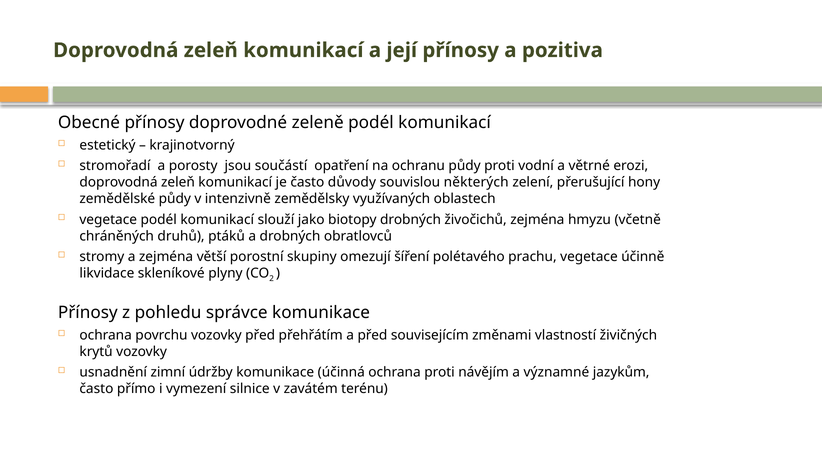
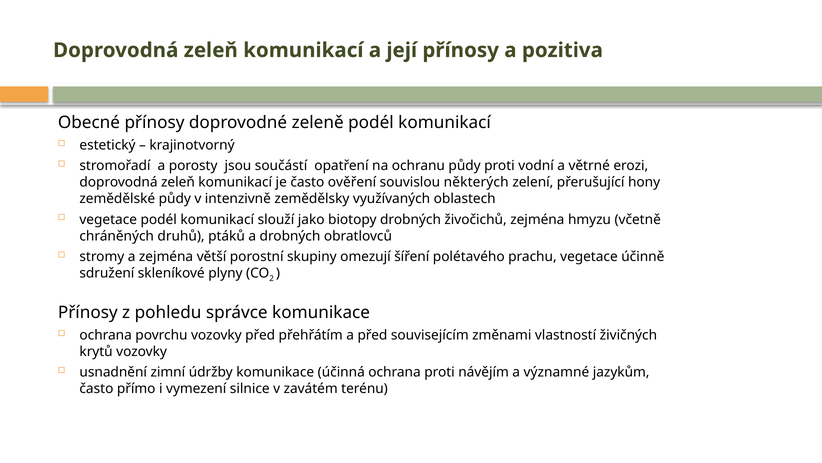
důvody: důvody -> ověření (352, 182)
likvidace: likvidace -> sdružení (107, 273)
